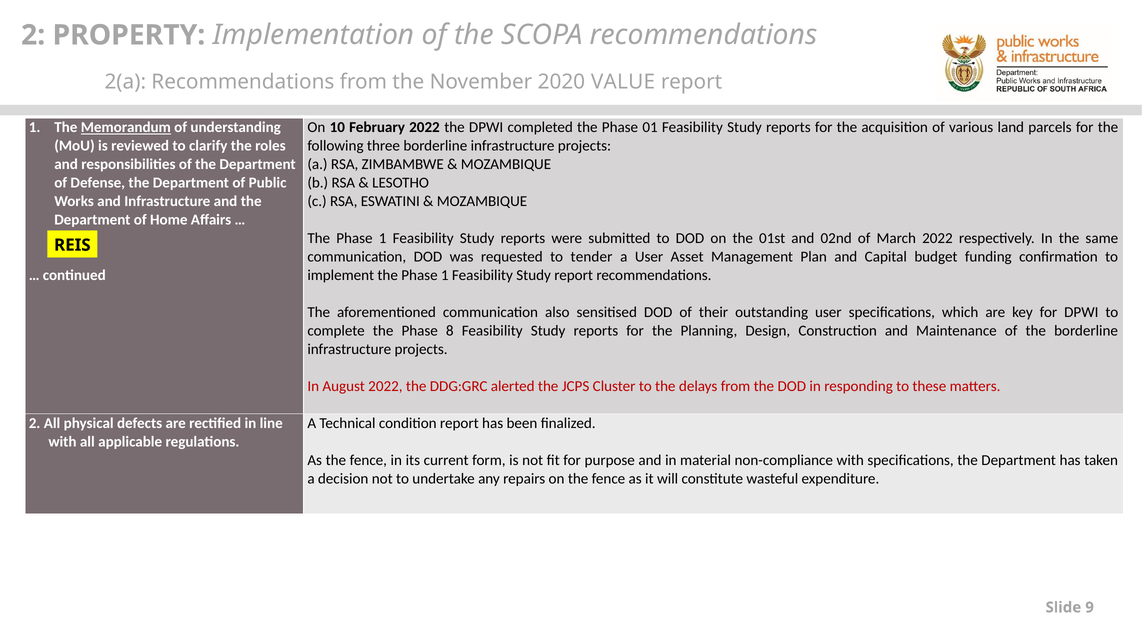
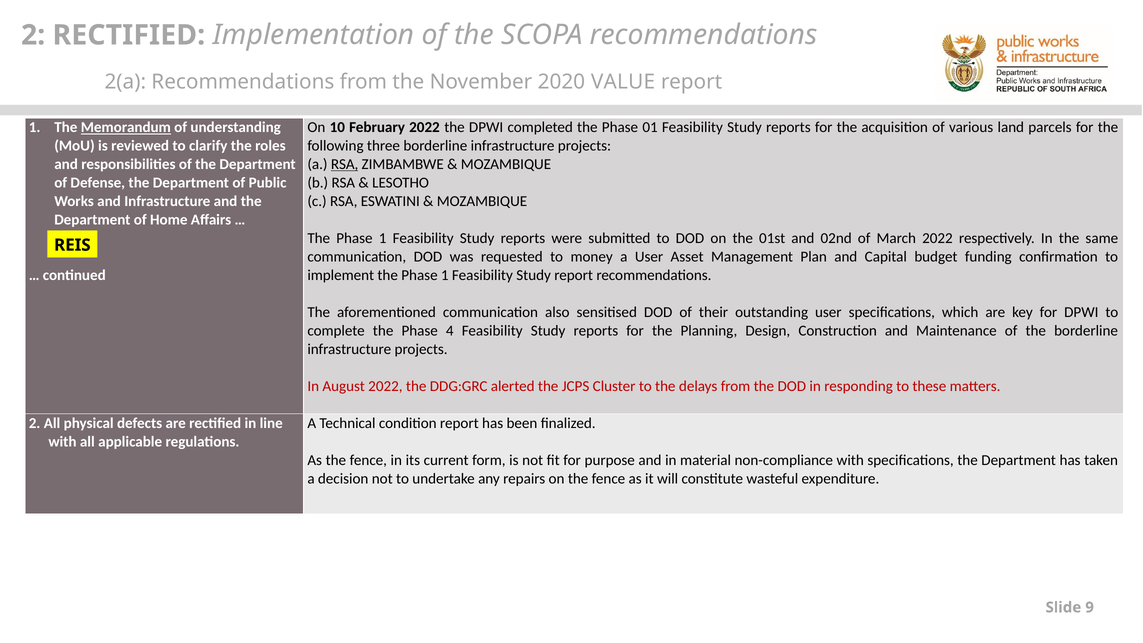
2 PROPERTY: PROPERTY -> RECTIFIED (129, 35)
RSA underline: none -> present (345, 164)
tender: tender -> money (592, 257)
8: 8 -> 4 (450, 331)
